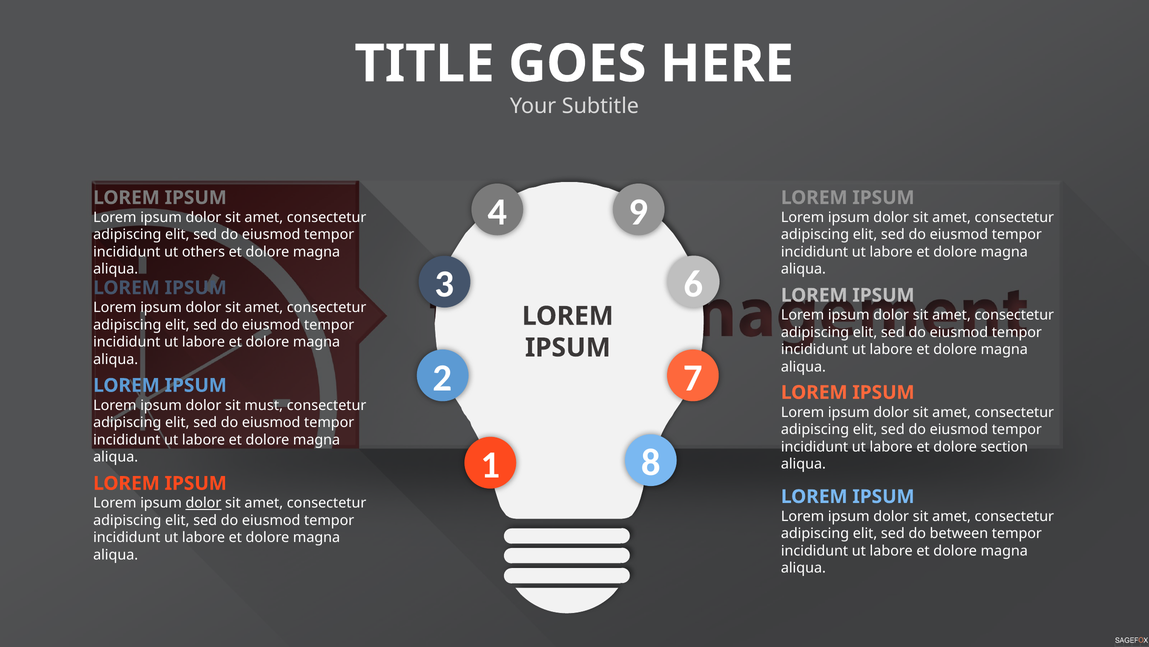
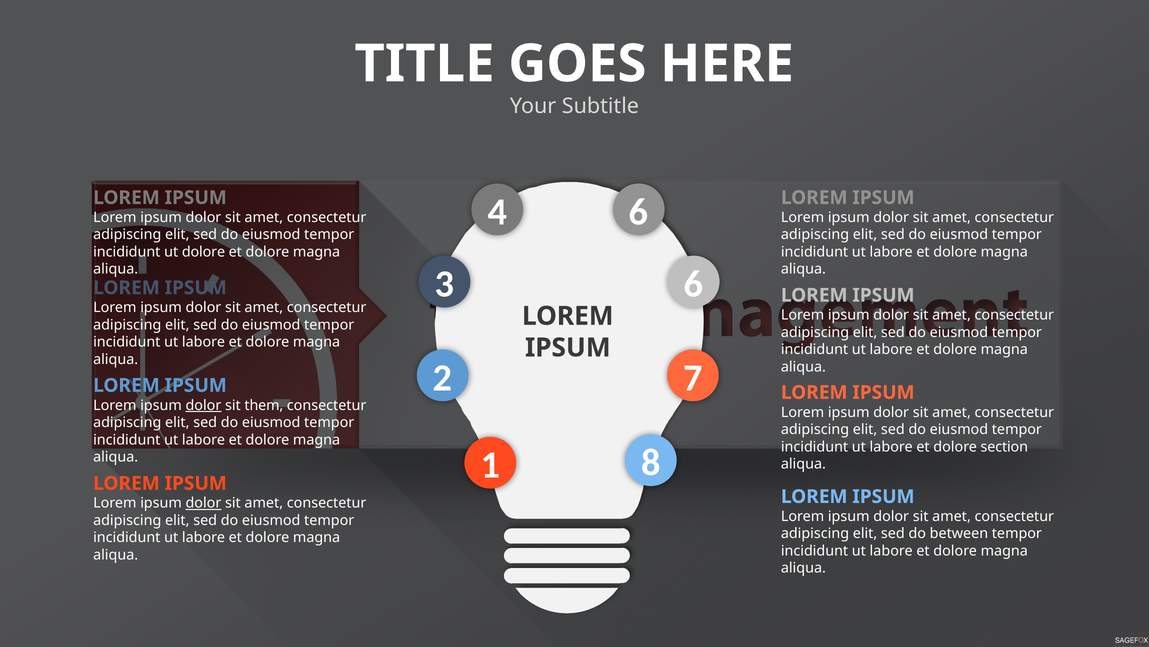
4 9: 9 -> 6 (639, 212)
ut others: others -> dolore (204, 252)
dolor underline: none -> present (203, 405)
must: must -> them (264, 405)
